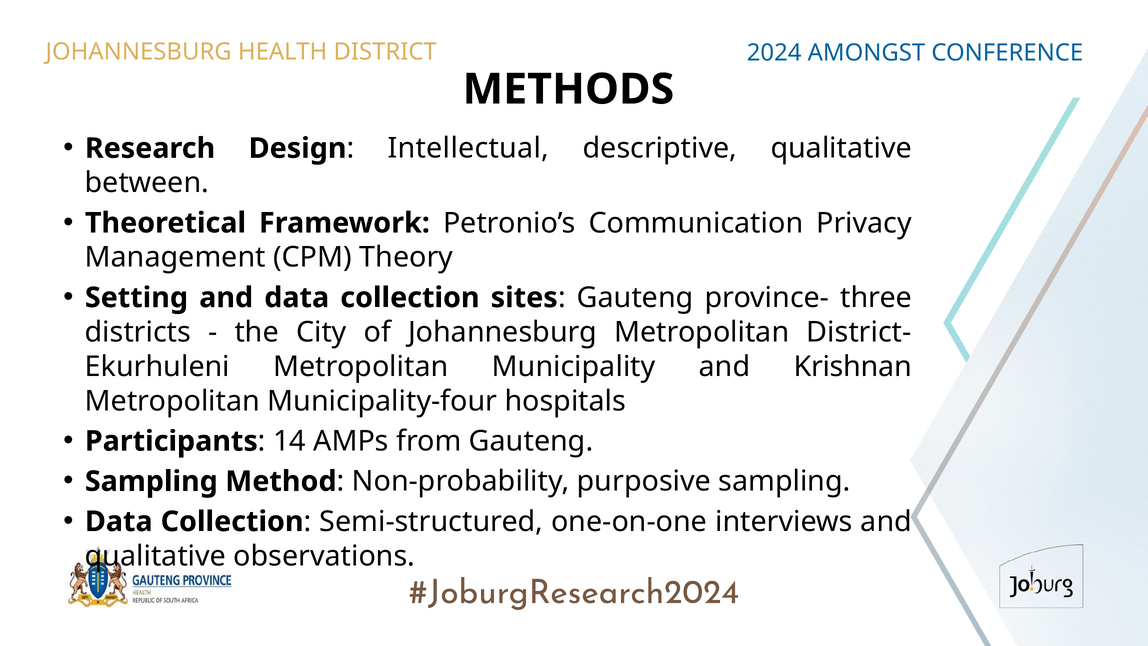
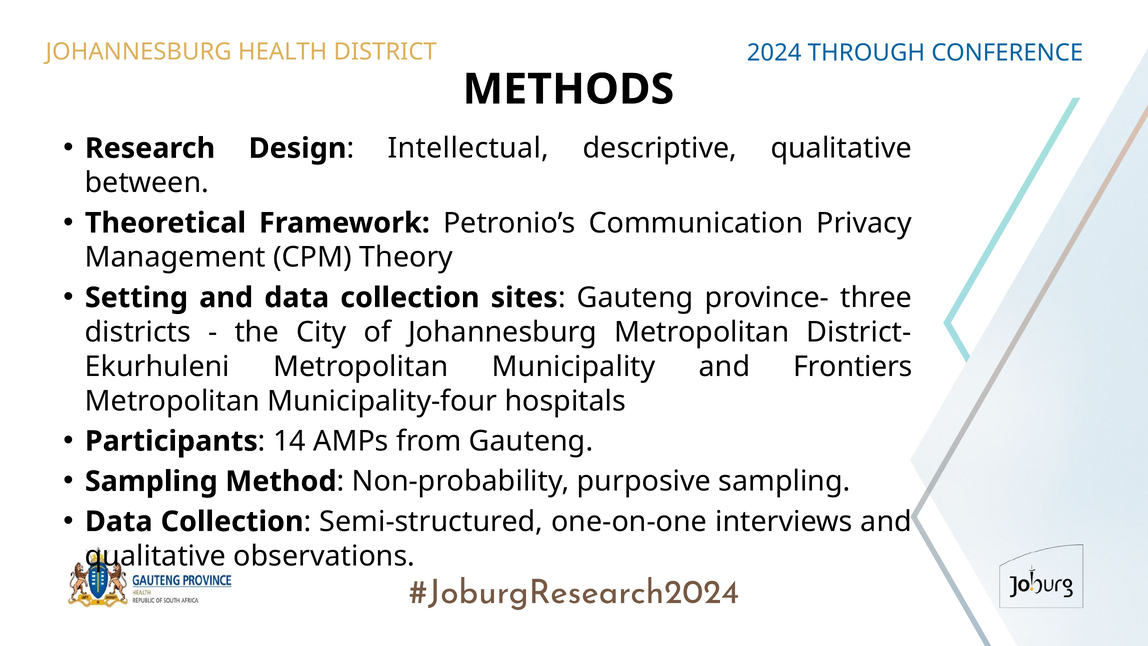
AMONGST: AMONGST -> THROUGH (866, 53)
Krishnan: Krishnan -> Frontiers (853, 366)
